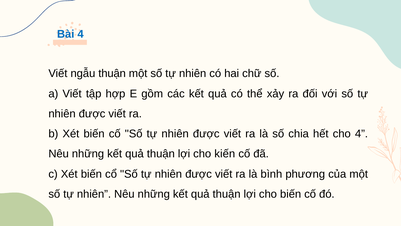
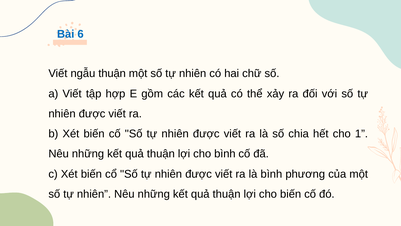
Bài 4: 4 -> 6 (81, 34)
cho 4: 4 -> 1 (361, 134)
cho kiến: kiến -> bình (225, 154)
